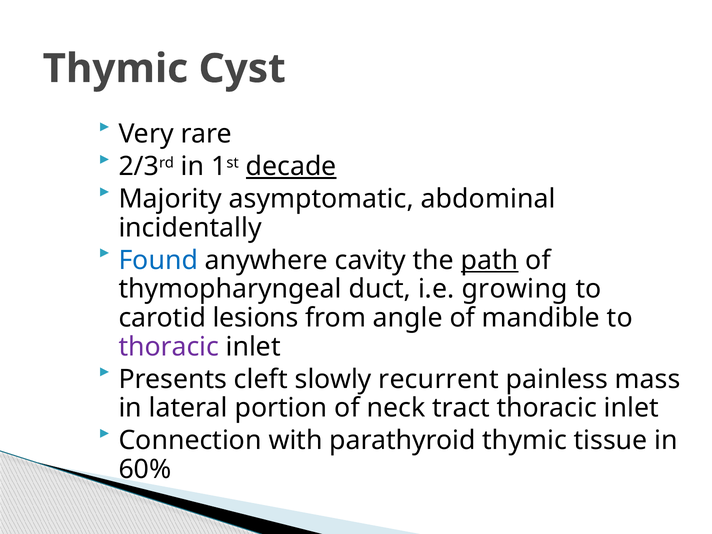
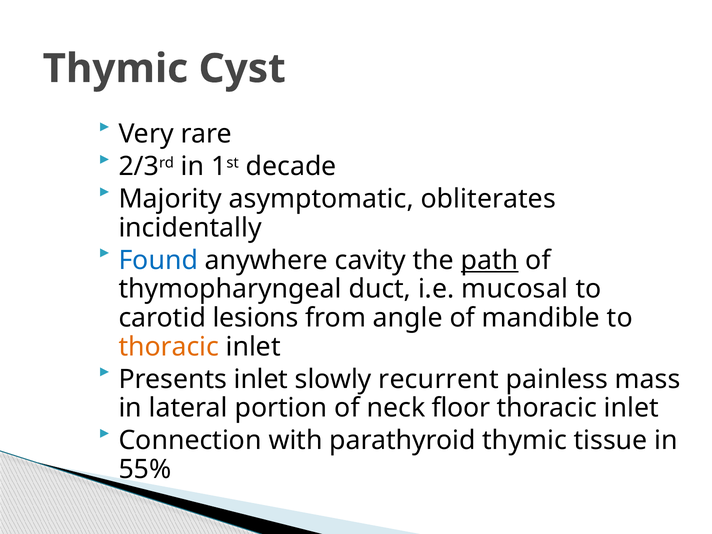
decade underline: present -> none (291, 167)
abdominal: abdominal -> obliterates (488, 199)
growing: growing -> mucosal (515, 289)
thoracic colour: purple -> orange (169, 347)
Presents cleft: cleft -> inlet (261, 379)
tract: tract -> floor (461, 408)
60%: 60% -> 55% (145, 469)
